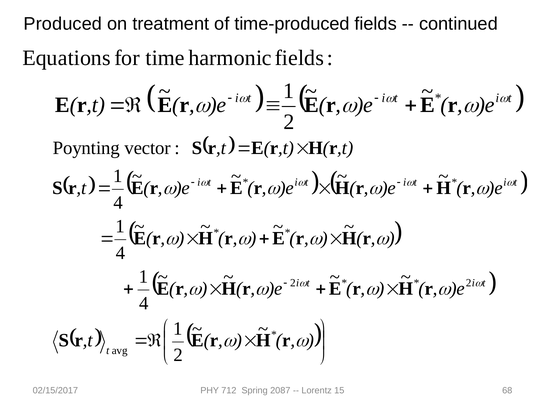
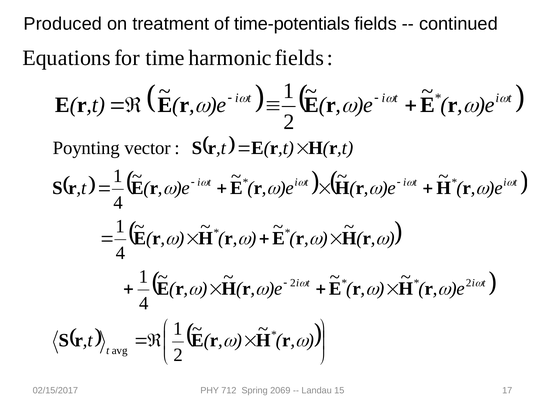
time-produced: time-produced -> time-potentials (292, 24)
2087: 2087 -> 2069 (280, 390)
Lorentz: Lorentz -> Landau (317, 390)
68: 68 -> 17 (507, 390)
